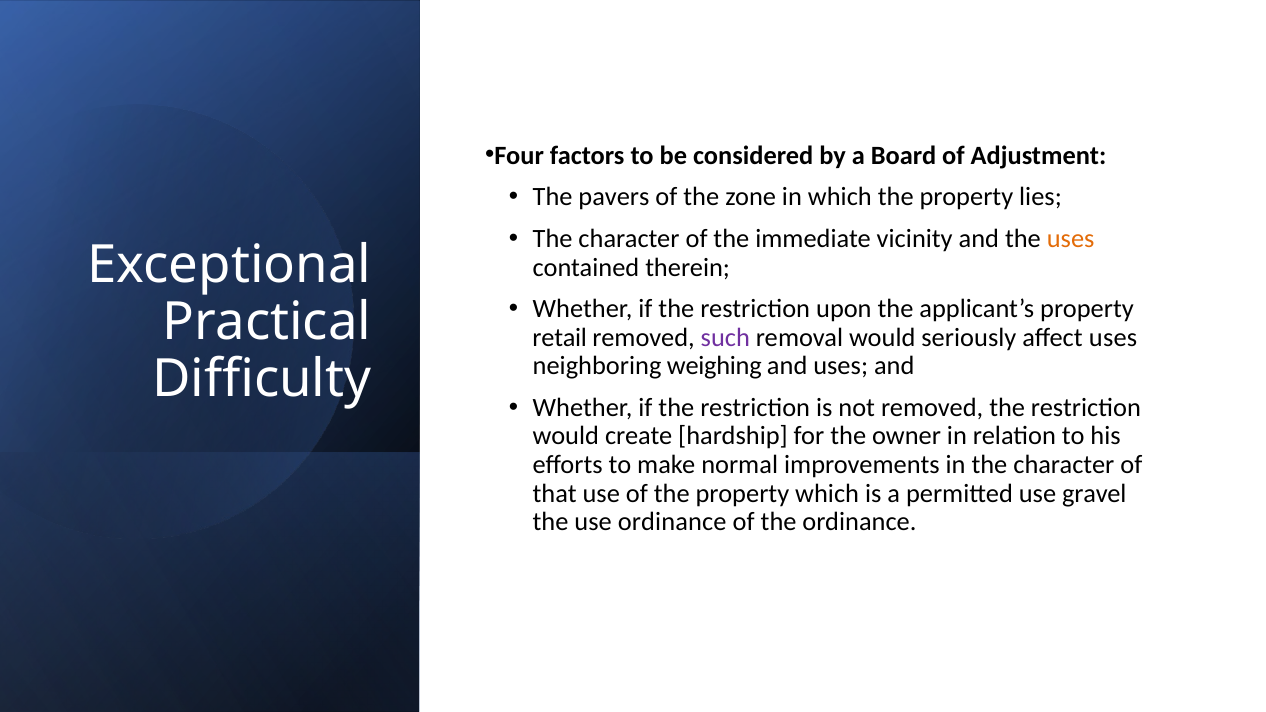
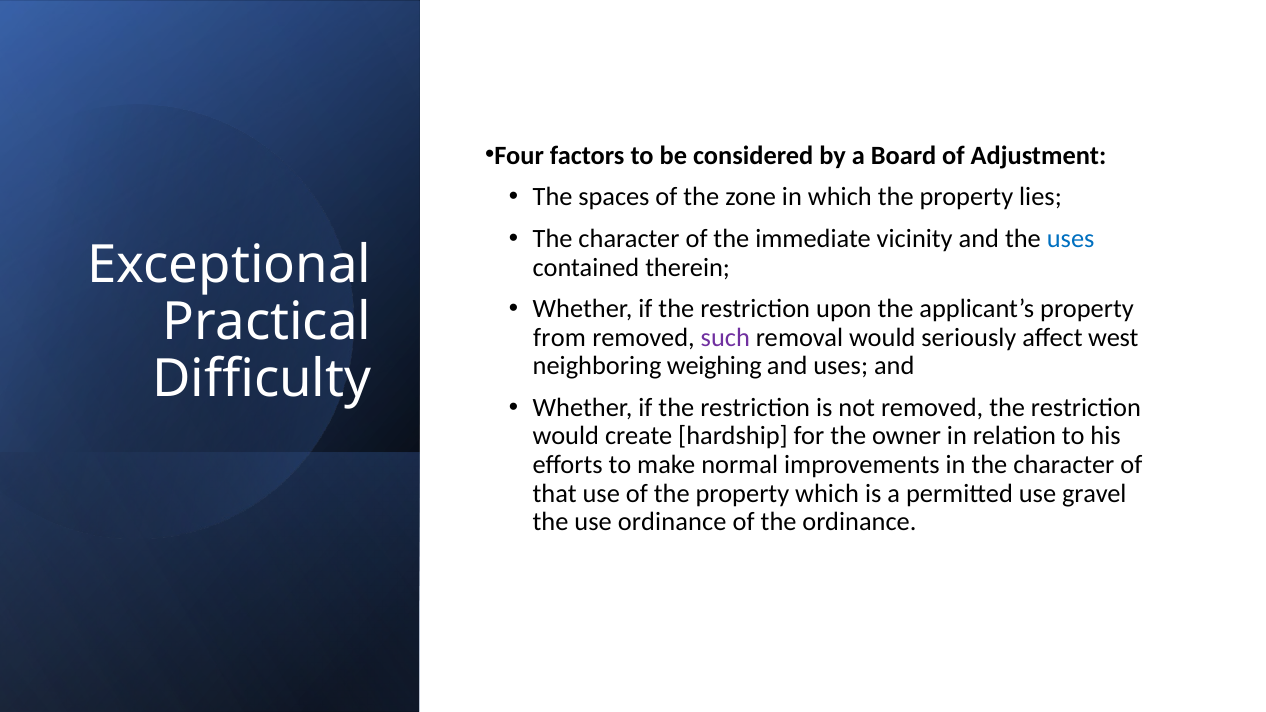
pavers: pavers -> spaces (614, 197)
uses colour: orange -> blue (1071, 239)
retail: retail -> from (559, 338)
affect uses: uses -> west (1113, 338)
